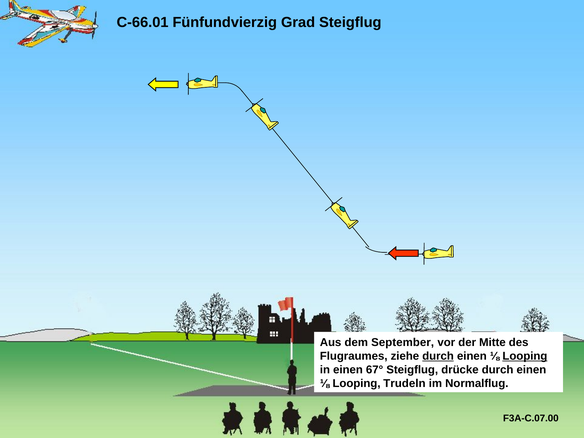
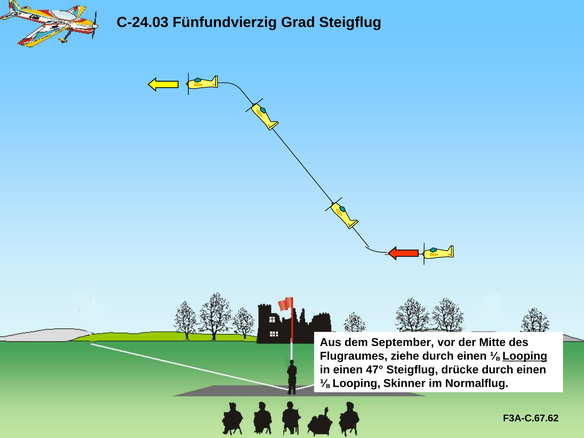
C-66.01: C-66.01 -> C-24.03 (143, 22)
durch underline: present -> none (438, 356)
67°: 67° -> 47° (375, 370)
Trudeln: Trudeln -> Skinner (404, 383)
F3A-C.07.00: F3A-C.07.00 -> F3A-C.67.62 (531, 418)
